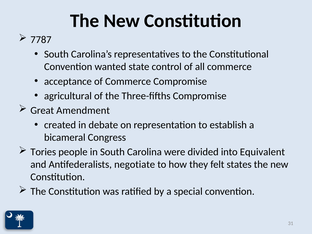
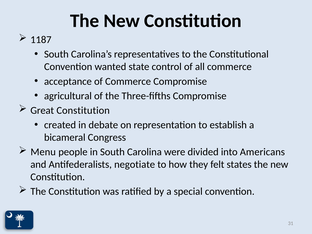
7787: 7787 -> 1187 (41, 40)
Great Amendment: Amendment -> Constitution (83, 110)
Tories: Tories -> Menu (43, 152)
Equivalent: Equivalent -> Americans (262, 152)
